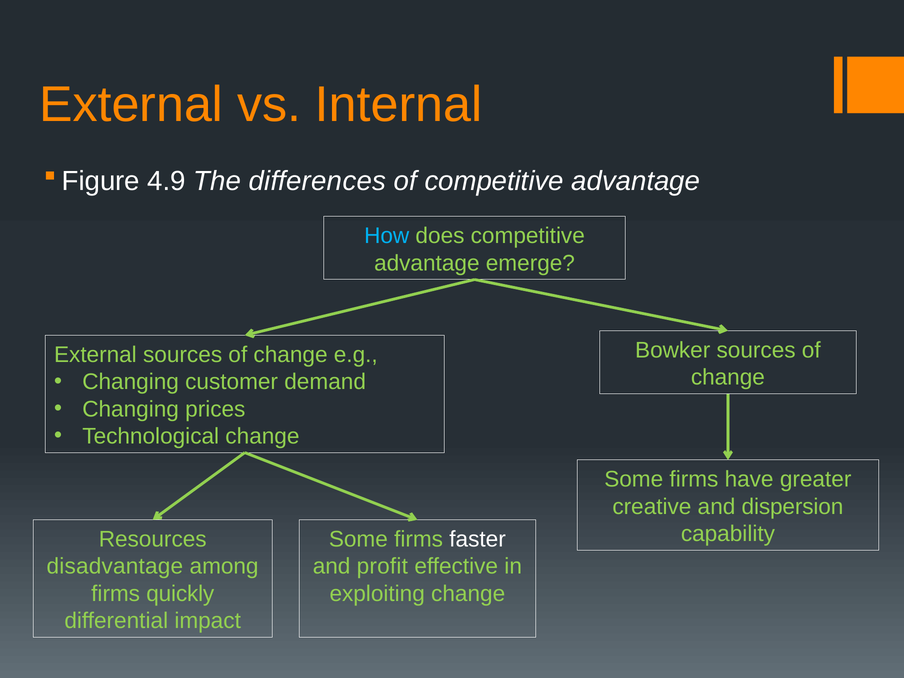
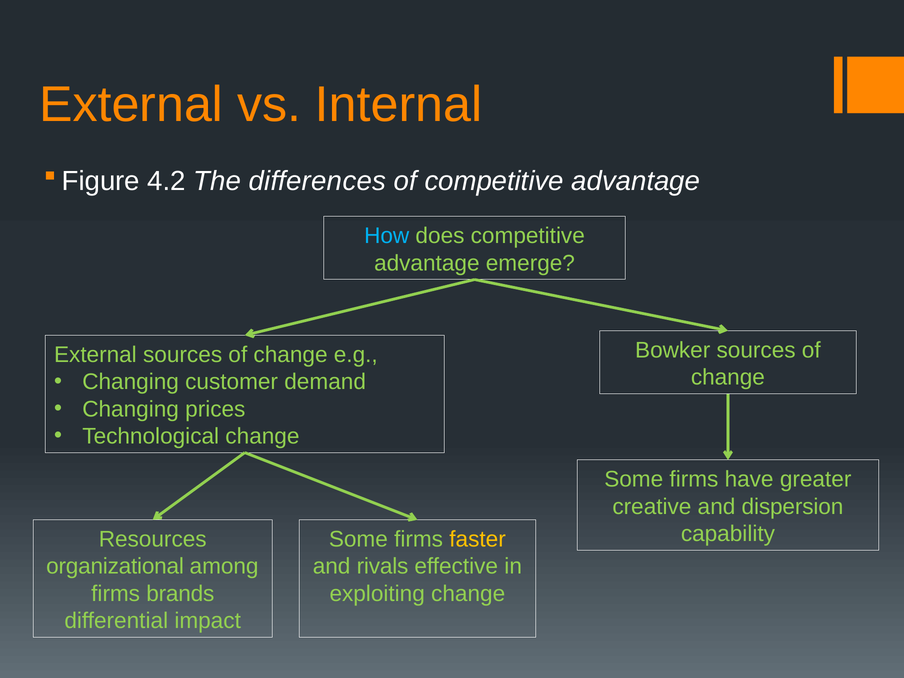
4.9: 4.9 -> 4.2 (167, 181)
faster colour: white -> yellow (478, 539)
disadvantage: disadvantage -> organizational (115, 566)
profit: profit -> rivals (382, 566)
quickly: quickly -> brands (180, 594)
